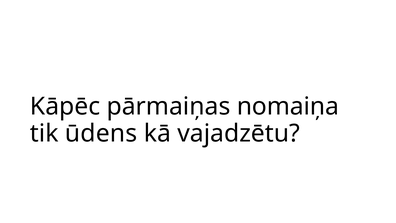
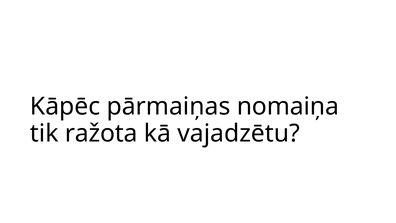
ūdens: ūdens -> ražota (101, 133)
